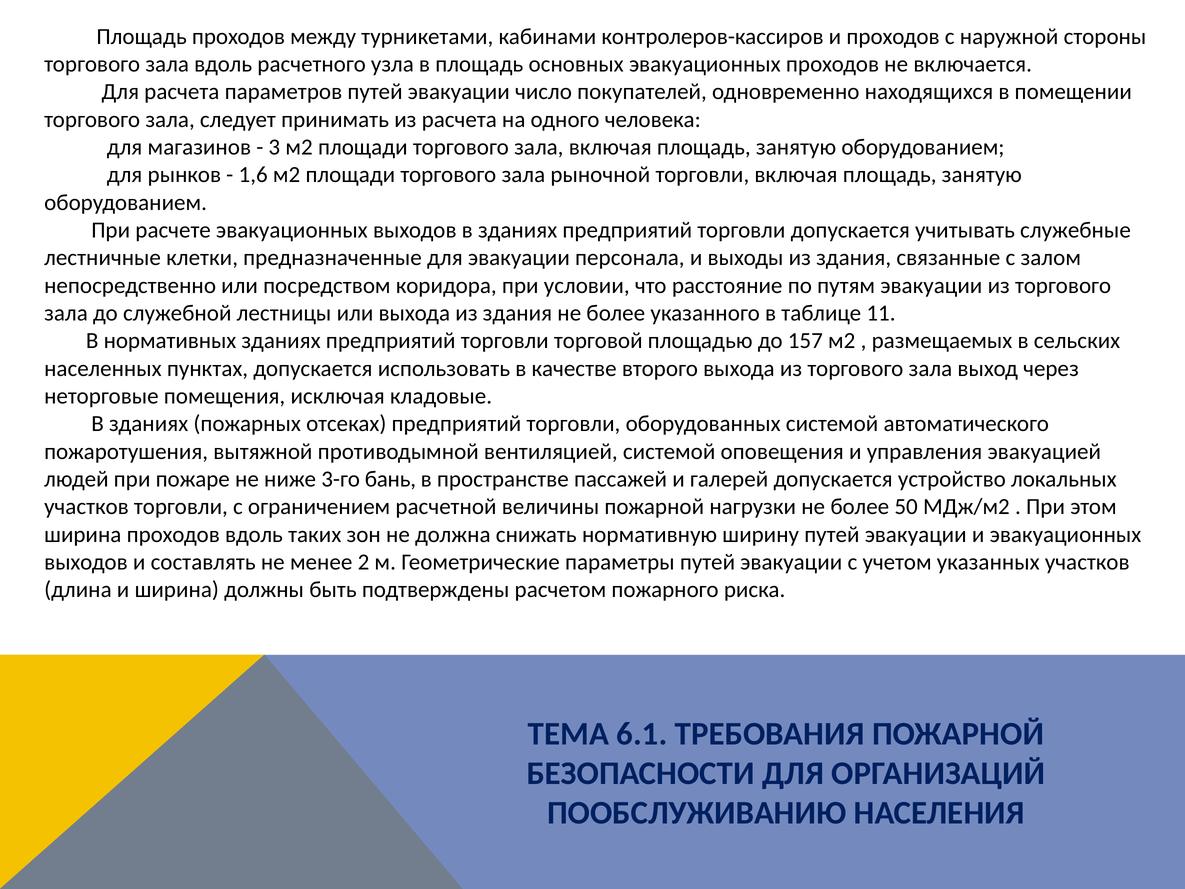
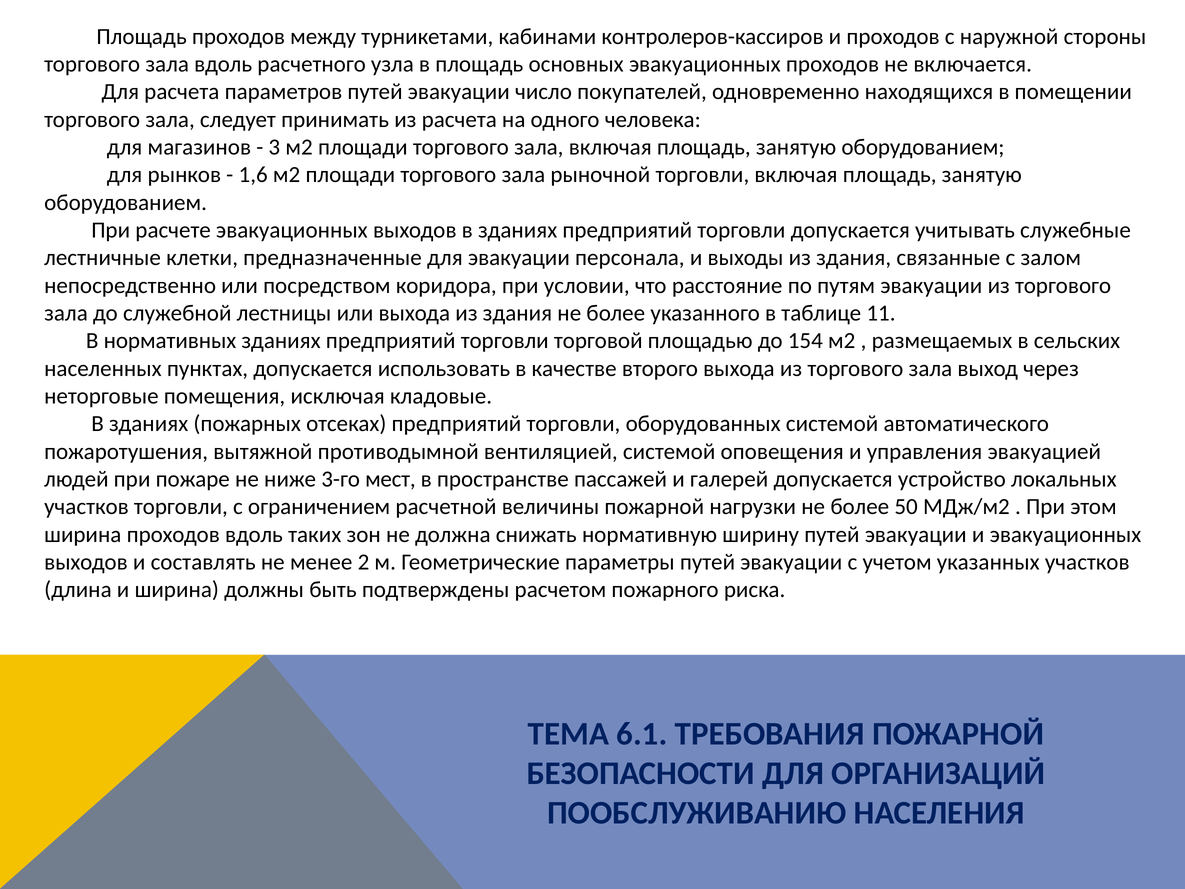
157: 157 -> 154 (805, 341)
бань: бань -> мест (390, 479)
